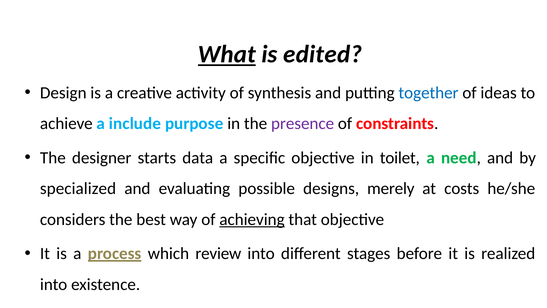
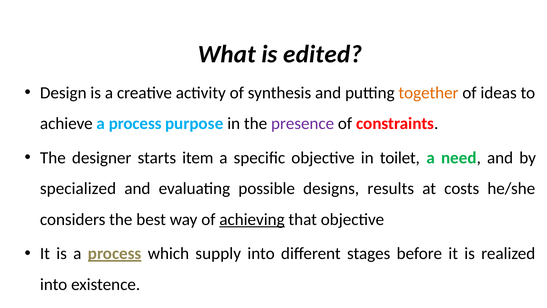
What underline: present -> none (227, 54)
together colour: blue -> orange (428, 93)
achieve a include: include -> process (135, 123)
data: data -> item (198, 158)
merely: merely -> results (391, 188)
review: review -> supply (218, 253)
